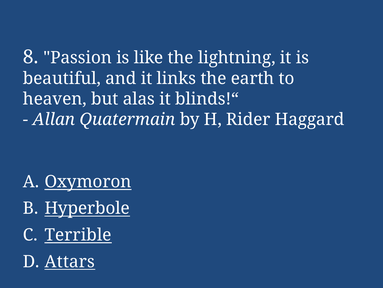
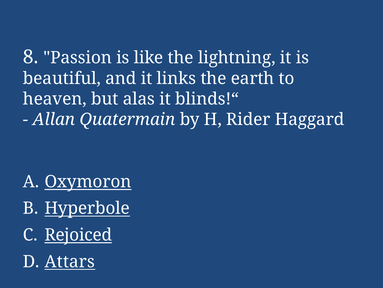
Terrible: Terrible -> Rejoiced (78, 234)
